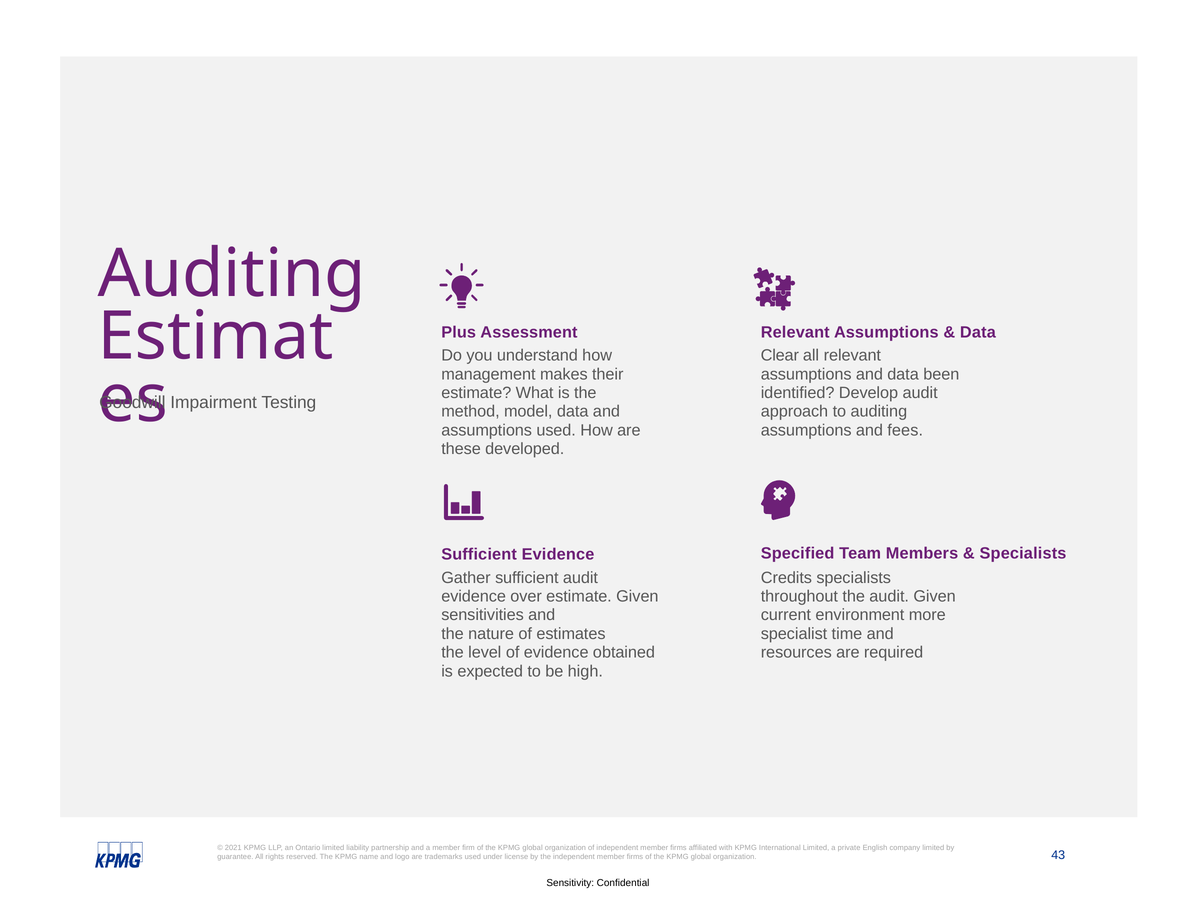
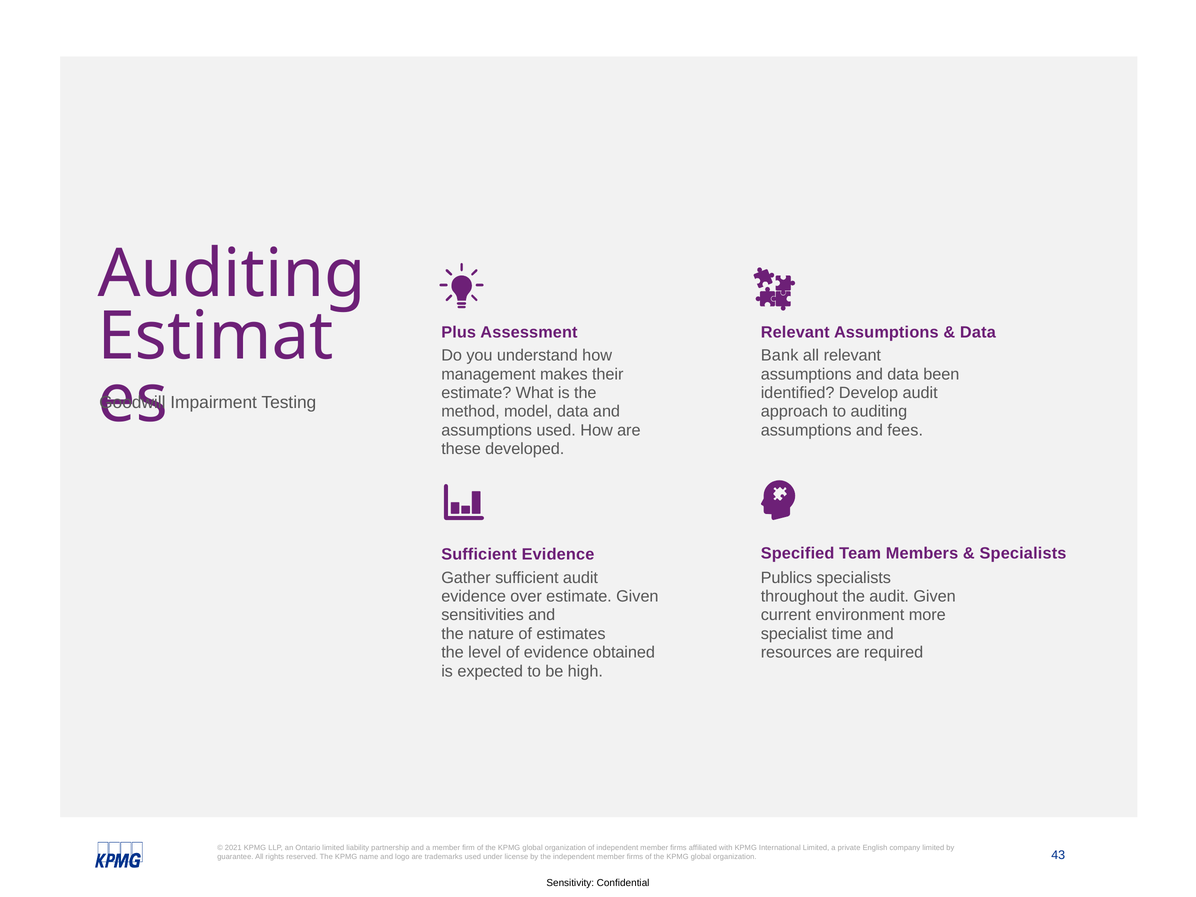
Clear: Clear -> Bank (780, 356)
Credits: Credits -> Publics (786, 578)
